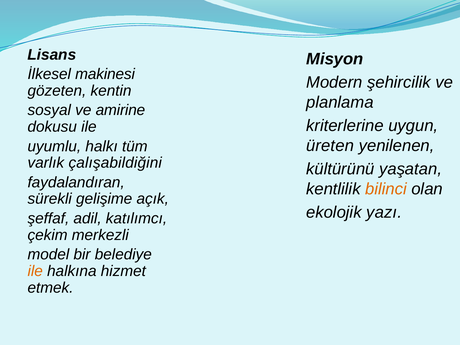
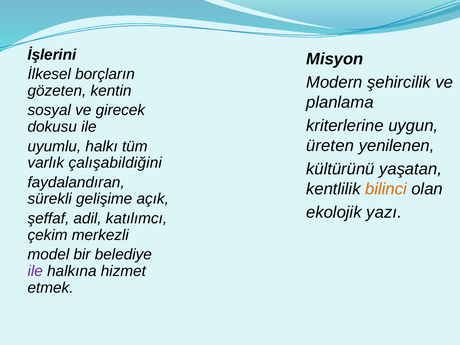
Lisans: Lisans -> İşlerini (52, 55)
makinesi: makinesi -> borçların (105, 74)
amirine: amirine -> girecek (120, 110)
ile colour: orange -> purple (35, 271)
